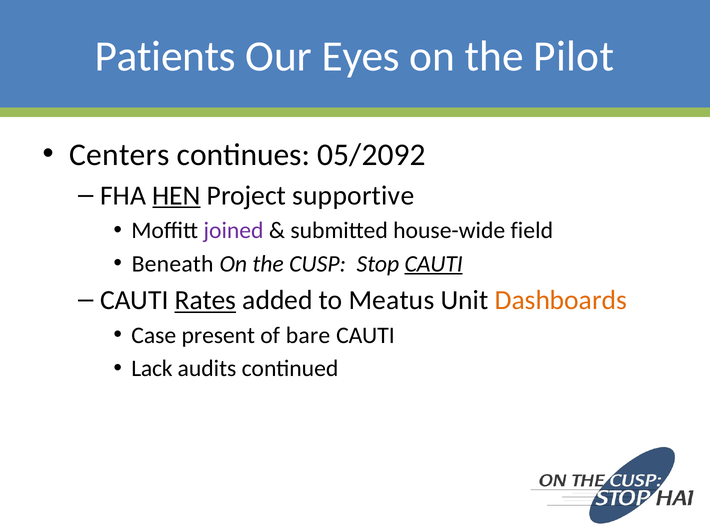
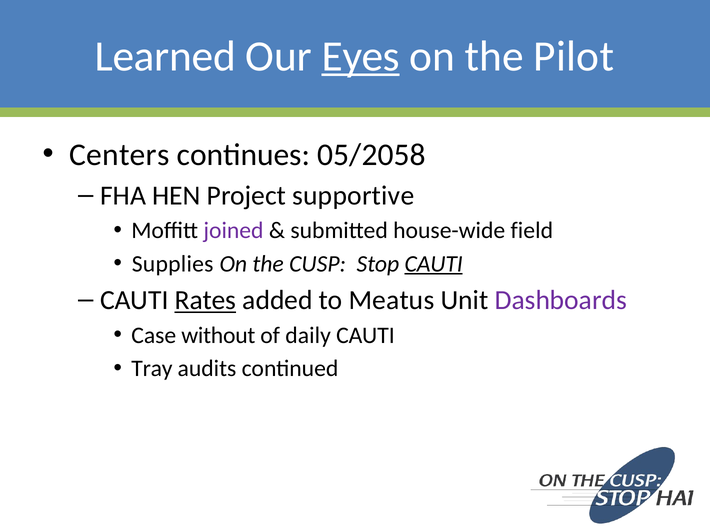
Patients: Patients -> Learned (165, 56)
Eyes underline: none -> present (361, 56)
05/2092: 05/2092 -> 05/2058 (371, 155)
HEN underline: present -> none (177, 196)
Beneath: Beneath -> Supplies (173, 264)
Dashboards colour: orange -> purple (561, 301)
present: present -> without (218, 336)
bare: bare -> daily (308, 336)
Lack: Lack -> Tray (152, 369)
